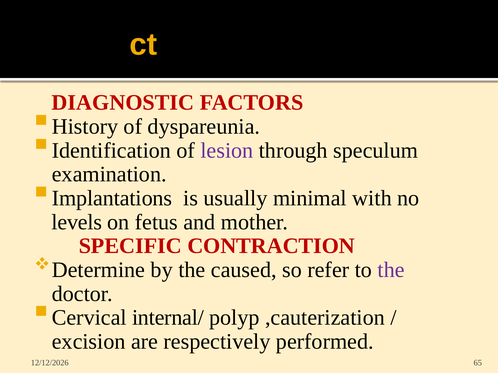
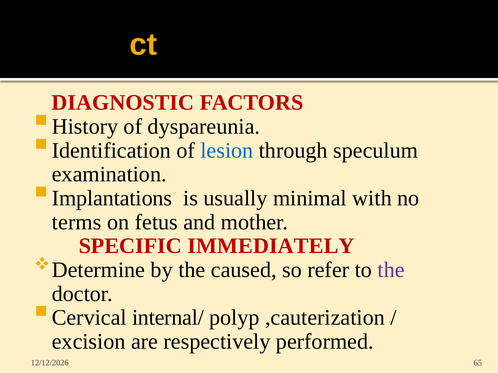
lesion colour: purple -> blue (227, 151)
levels: levels -> terms (77, 222)
CONTRACTION: CONTRACTION -> IMMEDIATELY (271, 246)
